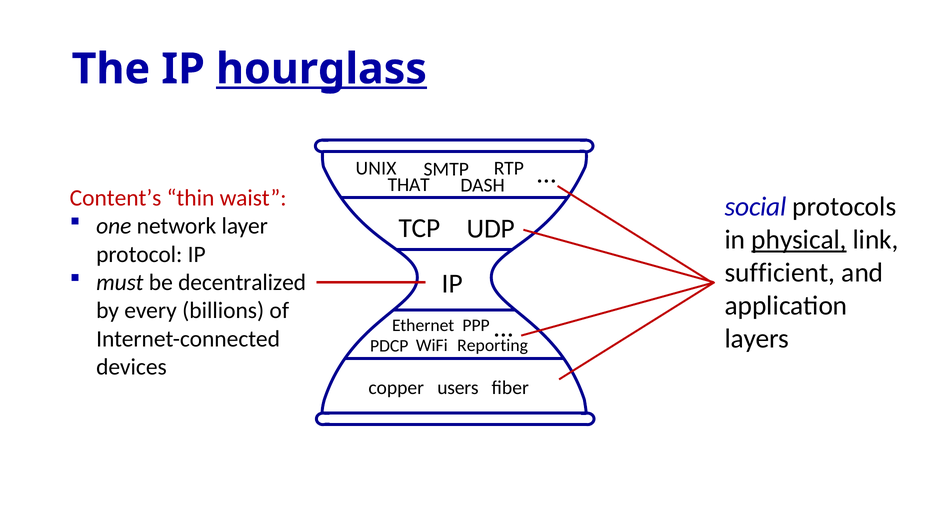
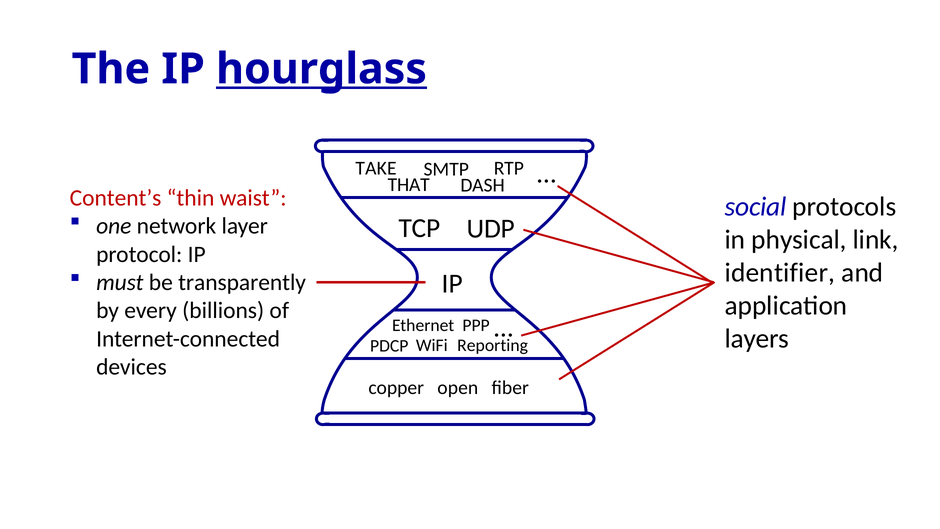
UNIX: UNIX -> TAKE (376, 168)
physical underline: present -> none (799, 240)
sufficient: sufficient -> identifier (780, 273)
decentralized: decentralized -> transparently (242, 282)
users: users -> open (458, 388)
